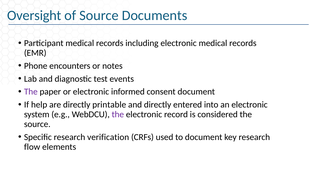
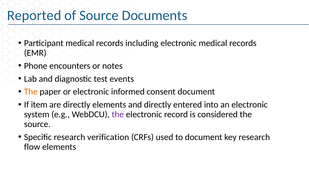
Oversight: Oversight -> Reported (34, 15)
The colour: purple -> orange (31, 92)
help: help -> item (39, 105)
directly printable: printable -> elements (109, 105)
